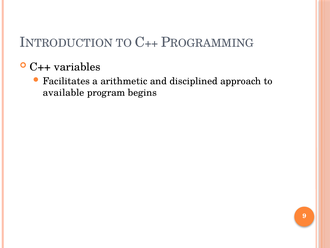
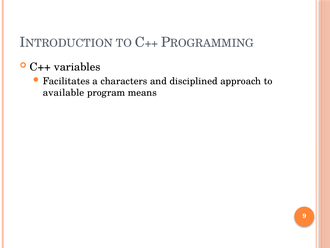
arithmetic: arithmetic -> characters (124, 81)
begins: begins -> means (142, 92)
